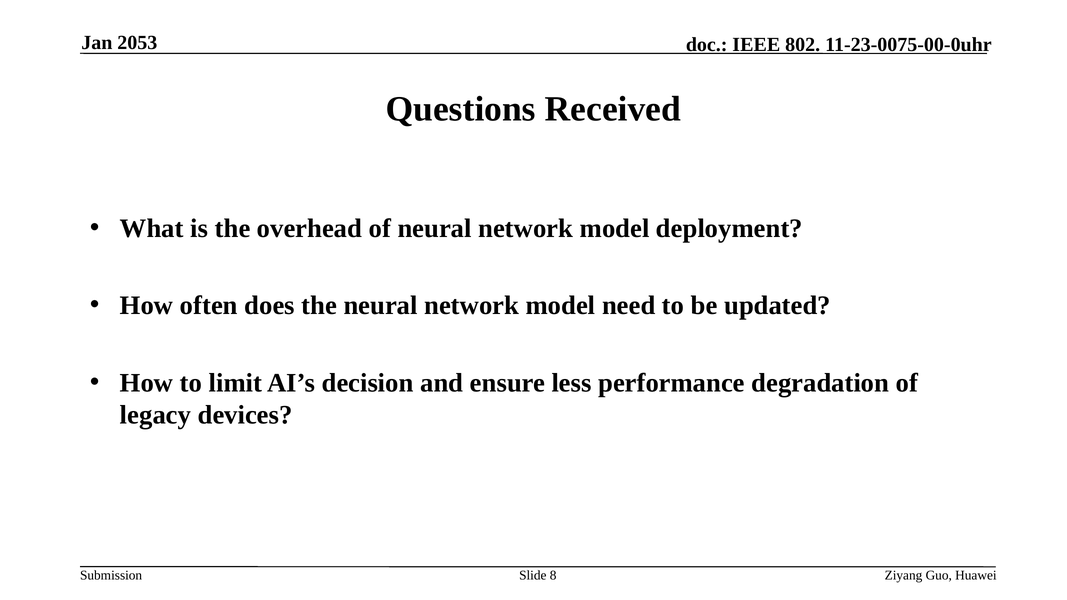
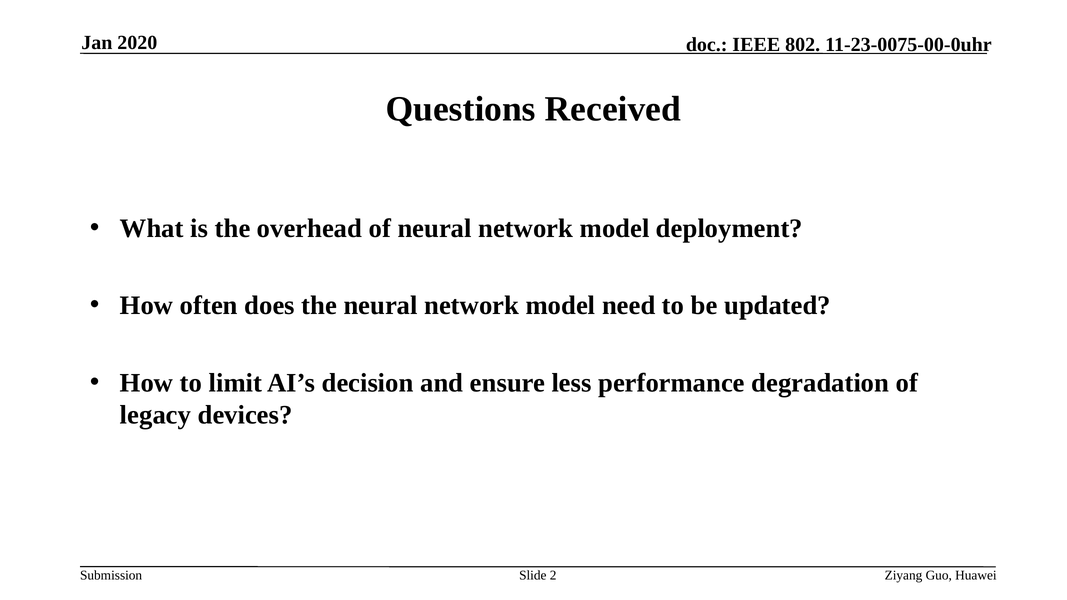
2053: 2053 -> 2020 (137, 42)
8: 8 -> 2 (553, 576)
